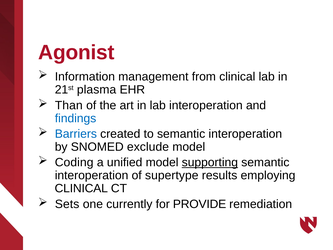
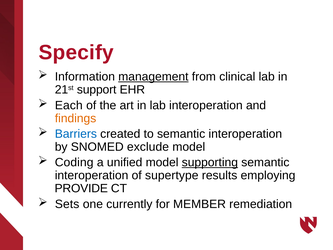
Agonist: Agonist -> Specify (76, 53)
management underline: none -> present (153, 77)
plasma: plasma -> support (97, 90)
Than: Than -> Each (69, 105)
findings colour: blue -> orange (76, 118)
CLINICAL: CLINICAL -> PROVIDE (81, 188)
PROVIDE: PROVIDE -> MEMBER (200, 204)
